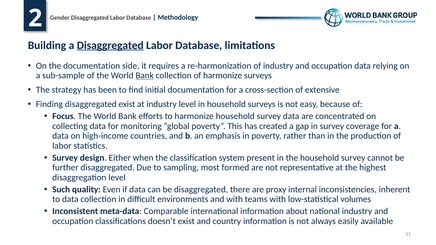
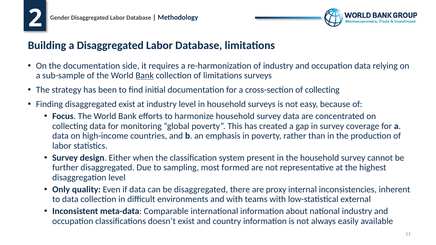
Disaggregated underline: present -> none (110, 45)
of harmonize: harmonize -> limitations (223, 76)
of extensive: extensive -> collecting (322, 90)
Such: Such -> Only (61, 190)
volumes: volumes -> external (356, 199)
